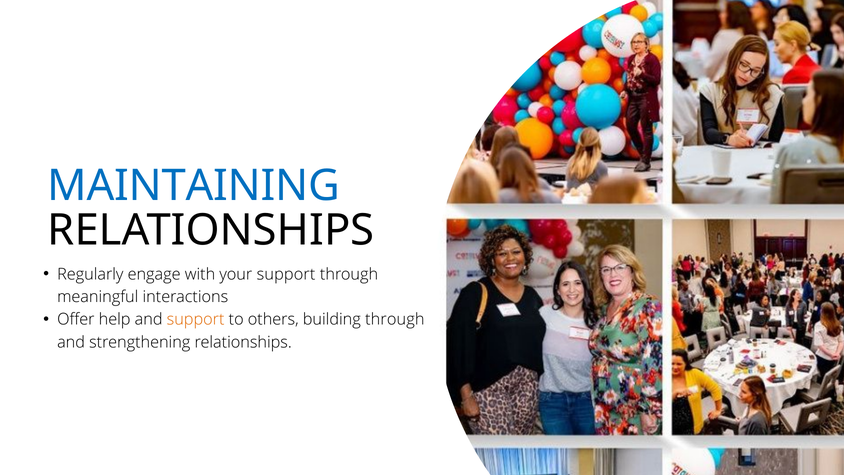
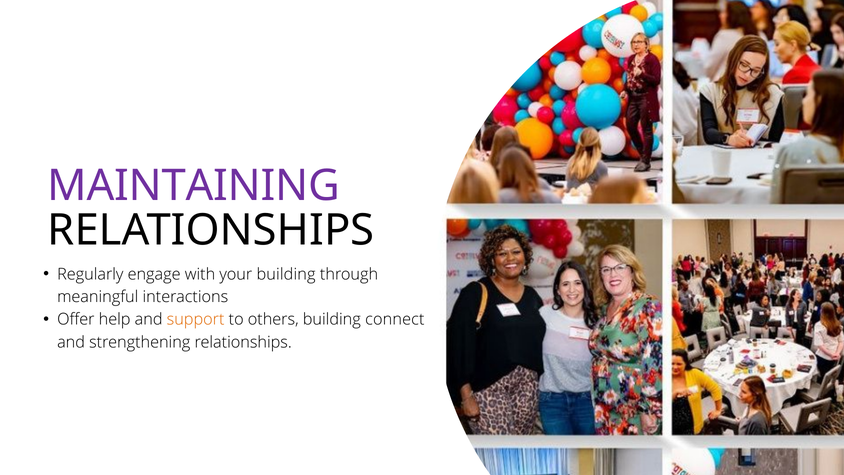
MAINTAINING colour: blue -> purple (194, 186)
your support: support -> building (286, 274)
building through: through -> connect (395, 319)
